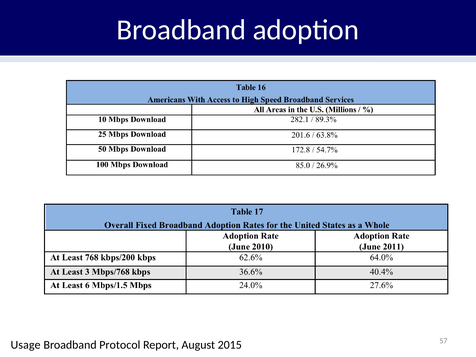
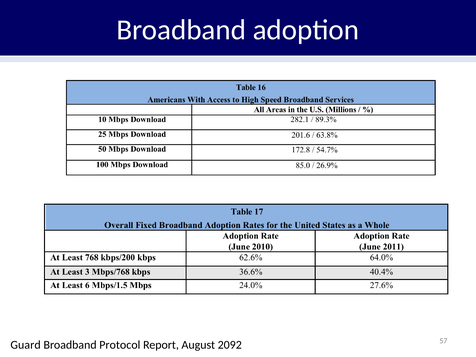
Usage: Usage -> Guard (26, 345)
2015: 2015 -> 2092 (230, 345)
